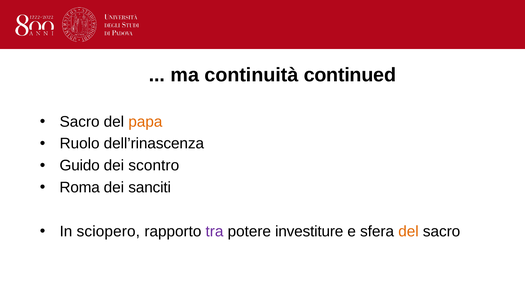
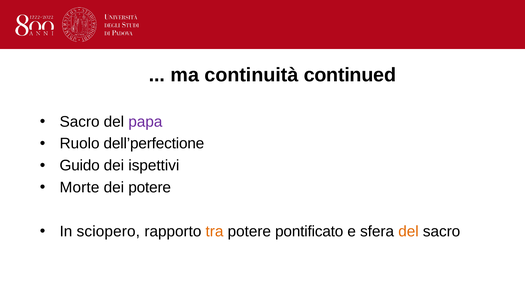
papa colour: orange -> purple (145, 122)
dell’rinascenza: dell’rinascenza -> dell’perfectione (154, 144)
scontro: scontro -> ispettivi (154, 166)
Roma: Roma -> Morte (79, 188)
dei sanciti: sanciti -> potere (150, 188)
tra colour: purple -> orange (215, 232)
investiture: investiture -> pontificato (309, 232)
